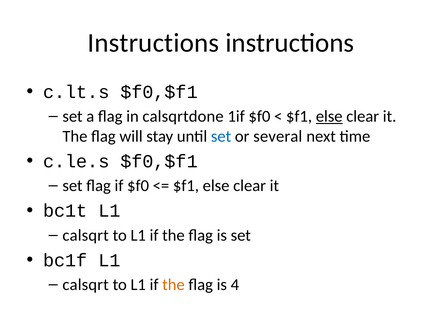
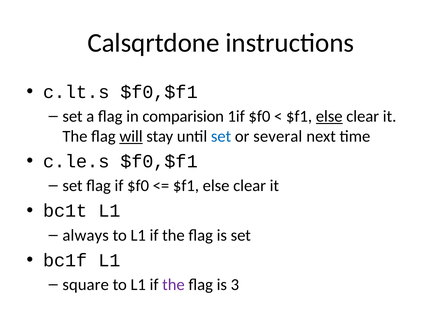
Instructions: Instructions -> Calsqrtdone (153, 43)
calsqrtdone: calsqrtdone -> comparision (183, 116)
will underline: none -> present (131, 136)
calsqrt: calsqrt -> always (86, 235)
calsqrt: calsqrt -> square (86, 284)
the colour: orange -> purple (173, 284)
4: 4 -> 3 (235, 284)
